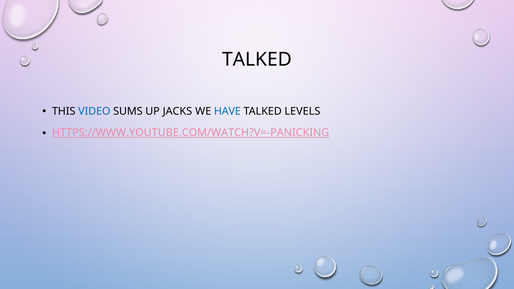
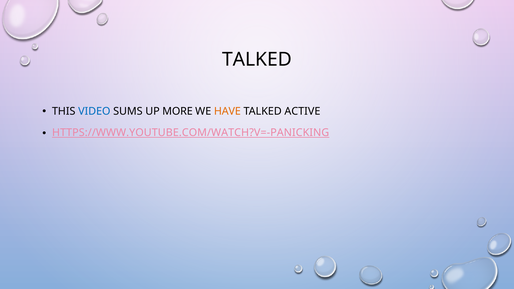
JACKS: JACKS -> MORE (178, 111)
HAVE colour: blue -> orange (227, 111)
LEVELS: LEVELS -> ACTIVE (302, 111)
